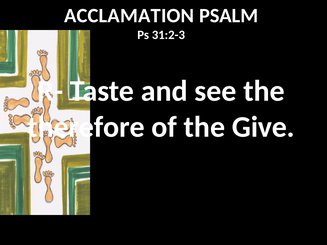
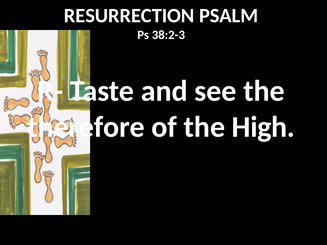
ACCLAMATION: ACCLAMATION -> RESURRECTION (129, 16)
31:2-3: 31:2-3 -> 38:2-3 (168, 35)
Give: Give -> High (263, 127)
